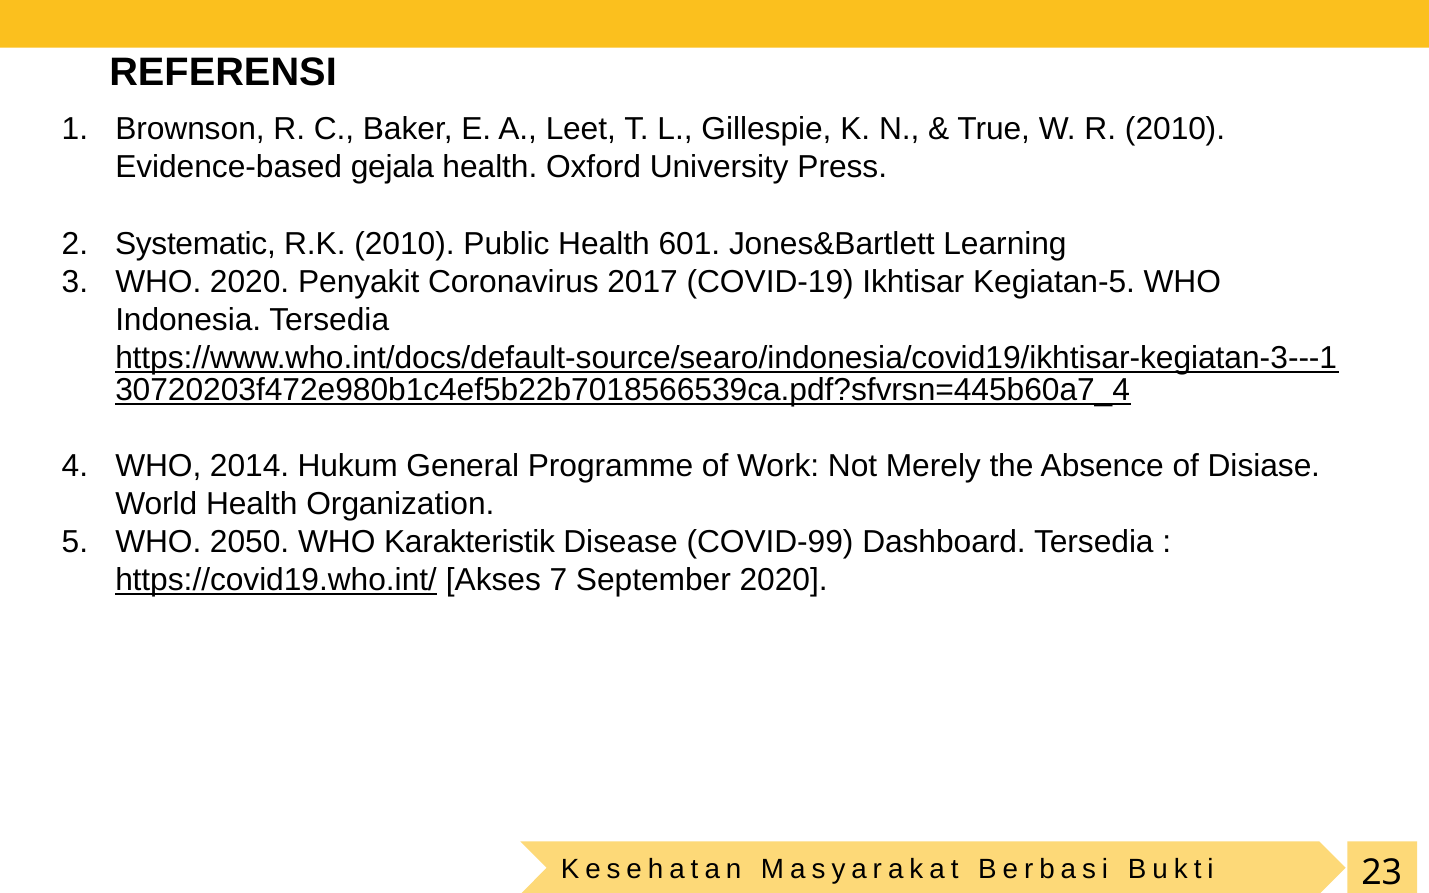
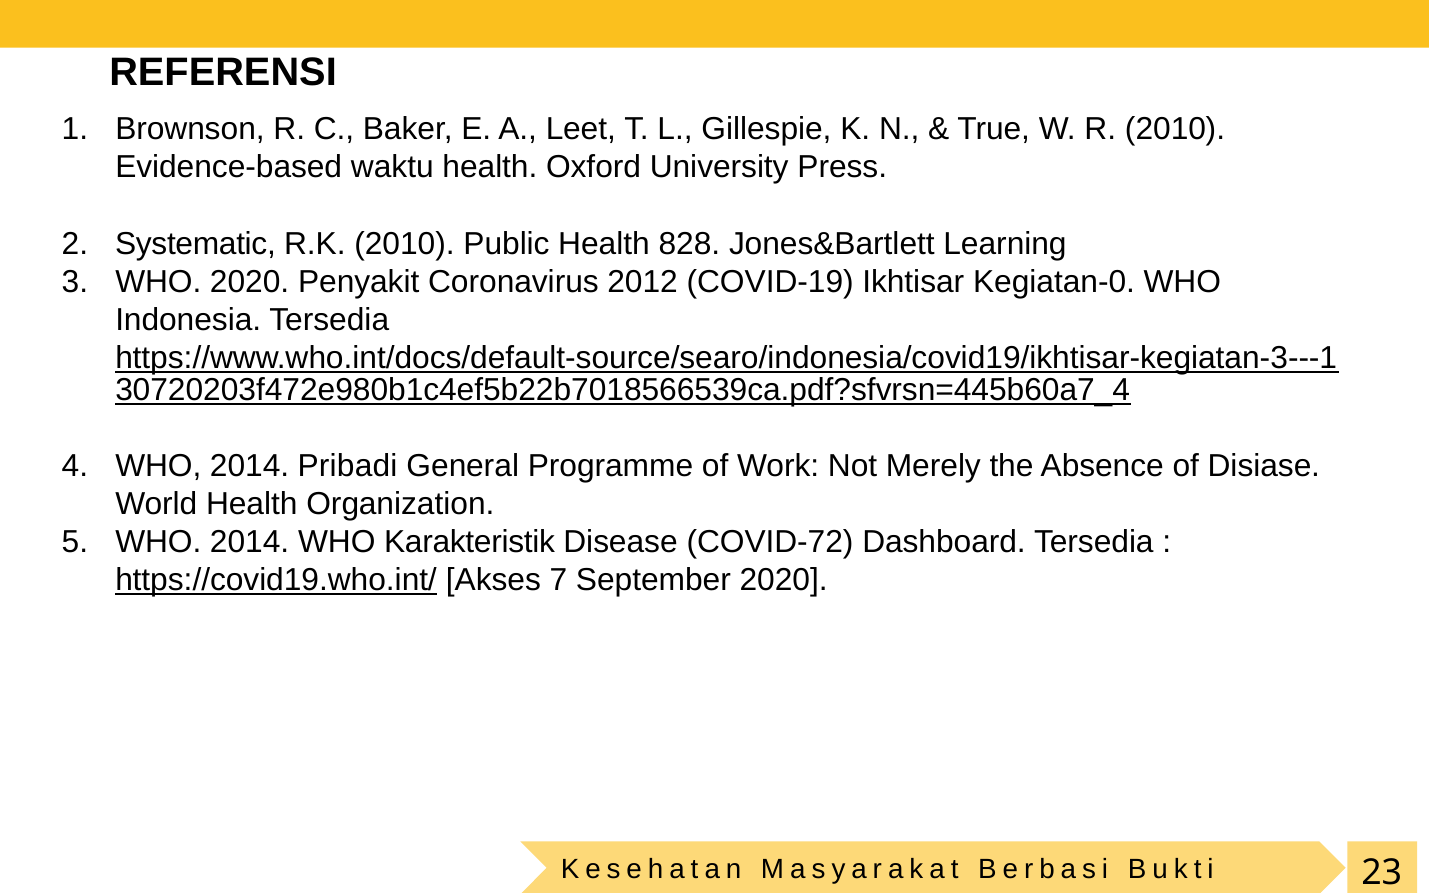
gejala: gejala -> waktu (392, 168)
601: 601 -> 828 (689, 244)
2017: 2017 -> 2012 (643, 282)
Kegiatan-5: Kegiatan-5 -> Kegiatan-0 (1054, 282)
Hukum: Hukum -> Pribadi (348, 466)
2050: 2050 -> 2014 (250, 542)
COVID-99: COVID-99 -> COVID-72 (770, 542)
